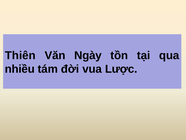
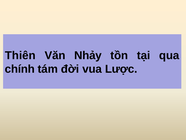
Ngày: Ngày -> Nhảy (88, 55)
nhiều: nhiều -> chính (20, 69)
